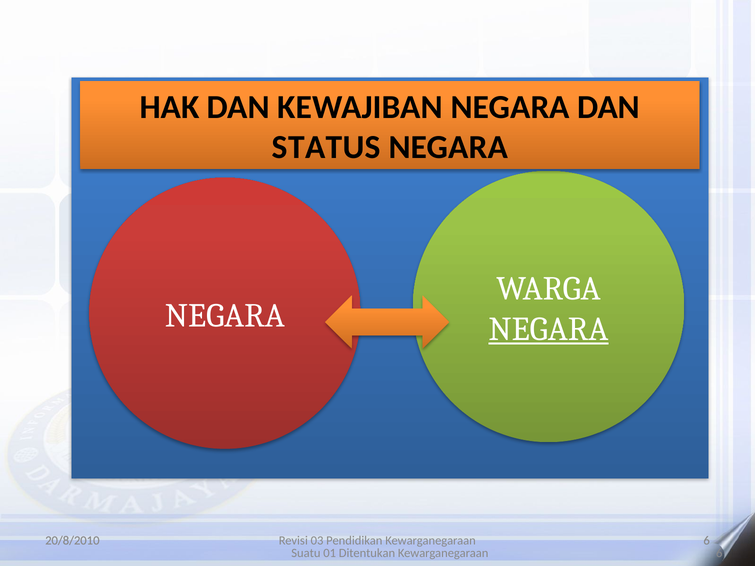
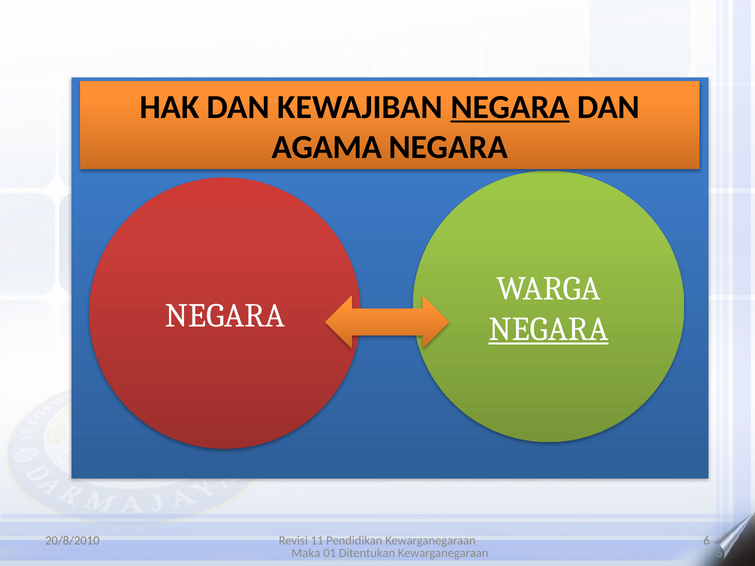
NEGARA underline: none -> present (510, 107)
STATUS: STATUS -> AGAMA (327, 147)
03: 03 -> 11 (317, 541)
Suatu: Suatu -> Maka (306, 553)
